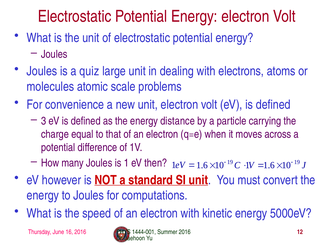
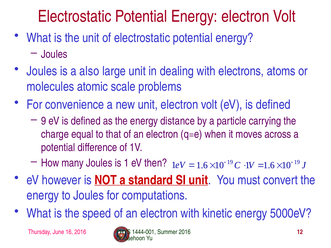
quiz: quiz -> also (89, 71)
3: 3 -> 9 (44, 121)
